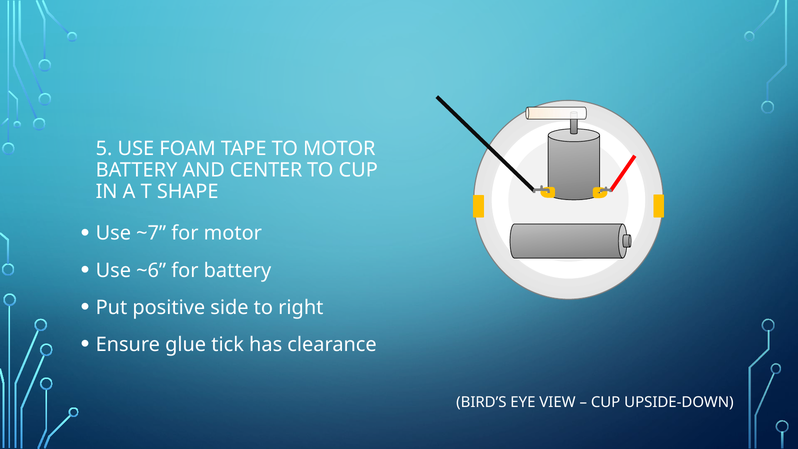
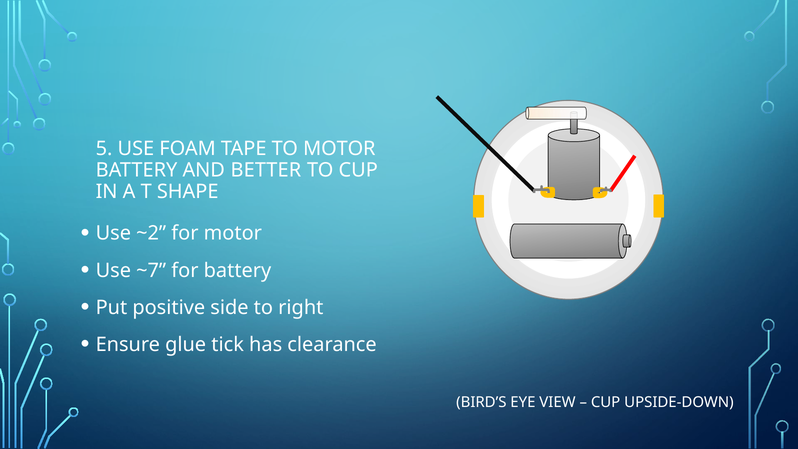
CENTER: CENTER -> BETTER (266, 170)
~7: ~7 -> ~2 (151, 233)
~6: ~6 -> ~7 (151, 270)
